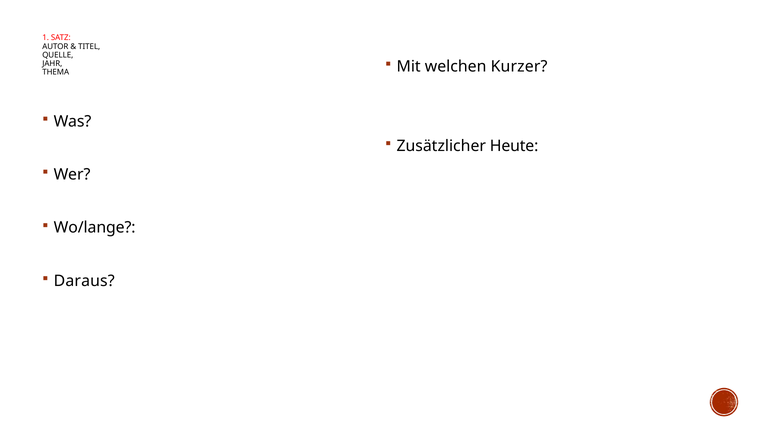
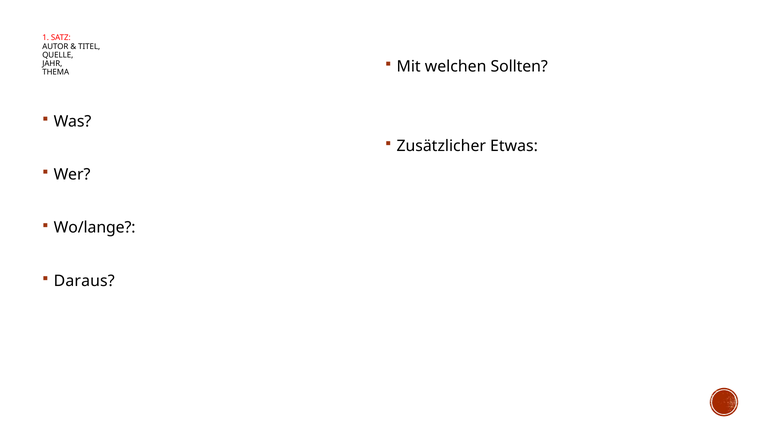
Kurzer: Kurzer -> Sollten (519, 66)
Heute: Heute -> Etwas (514, 146)
